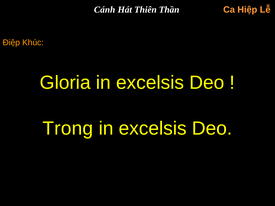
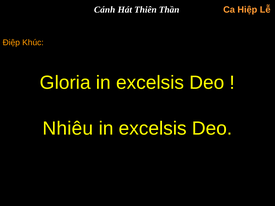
Trong: Trong -> Nhiêu (68, 129)
